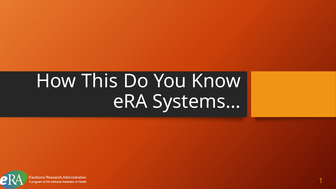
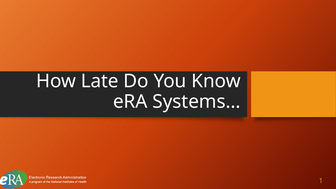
This: This -> Late (100, 81)
